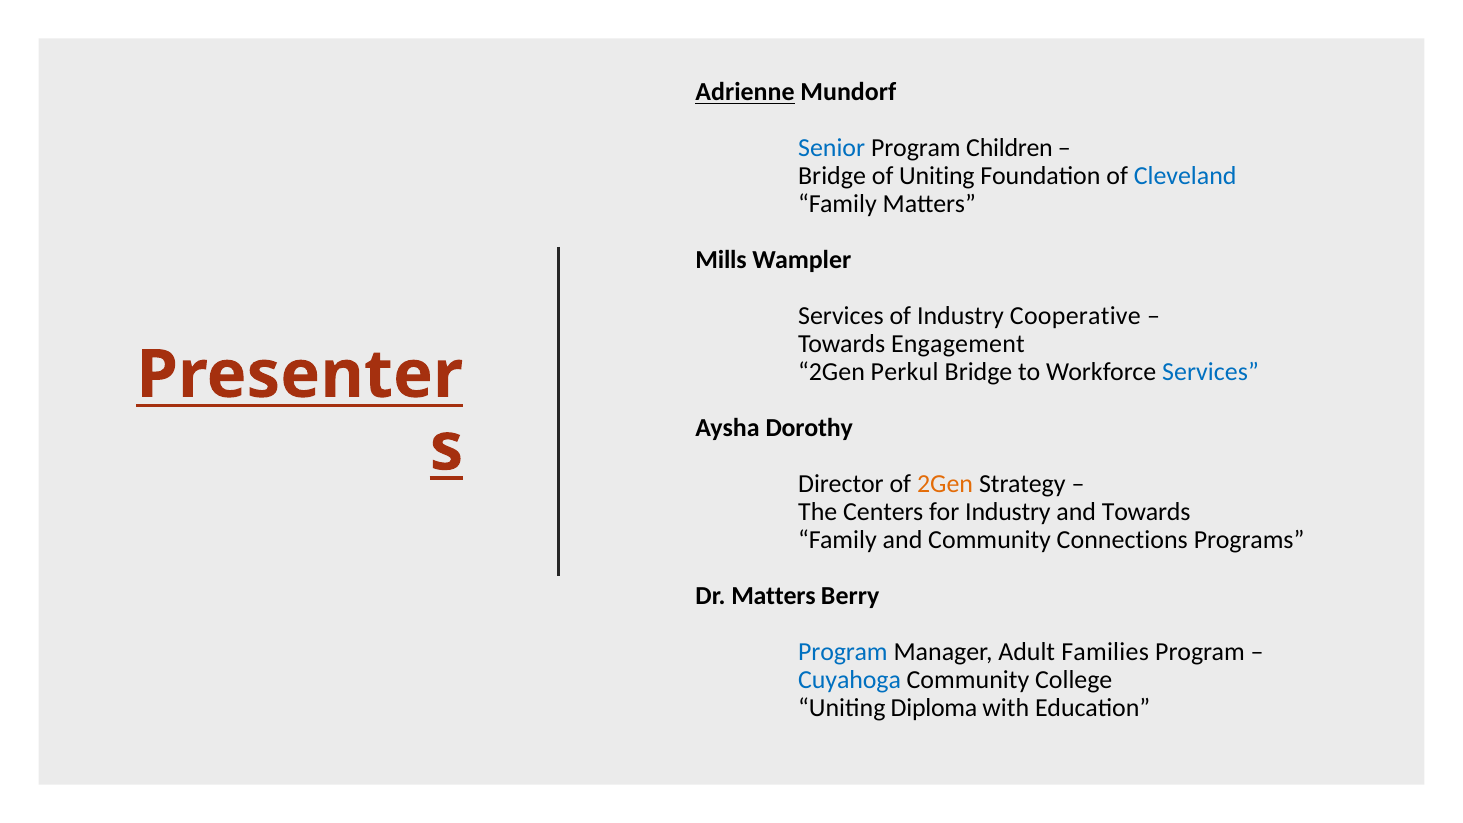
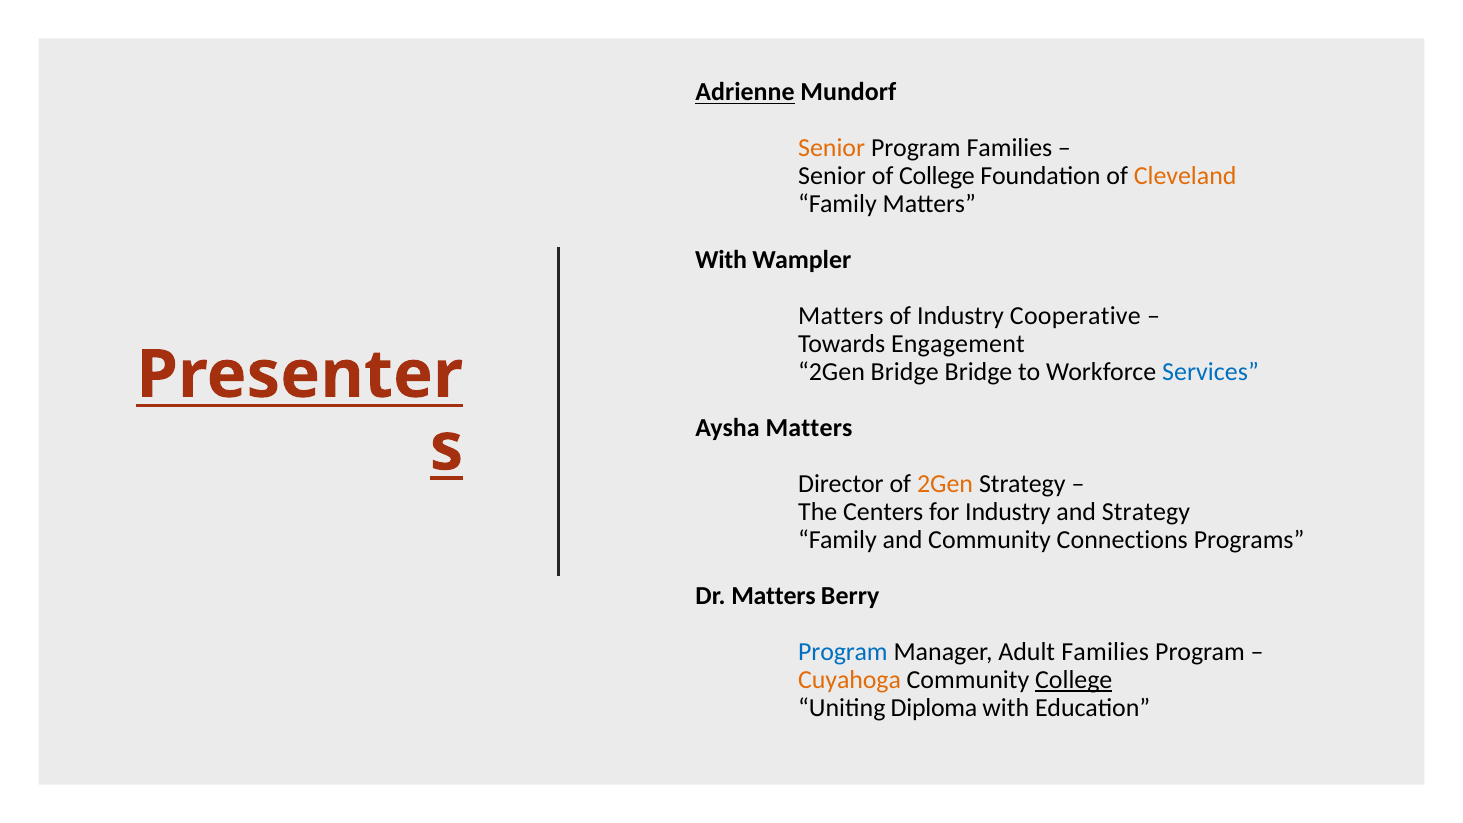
Senior colour: blue -> orange (832, 148)
Program Children: Children -> Families (1009, 148)
Bridge: Bridge -> Senior (832, 176)
of Uniting: Uniting -> College (937, 176)
Cleveland colour: blue -> orange (1185, 176)
Mills: Mills -> With (721, 260)
Services: Services -> Matters (841, 316)
2Gen Perkul: Perkul -> Bridge (905, 372)
Aysha Dorothy: Dorothy -> Matters (809, 428)
and Towards: Towards -> Strategy (1146, 512)
Cuyahoga colour: blue -> orange (850, 680)
College underline: none -> present (1074, 680)
